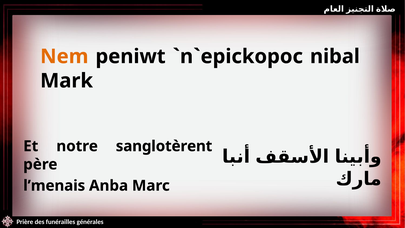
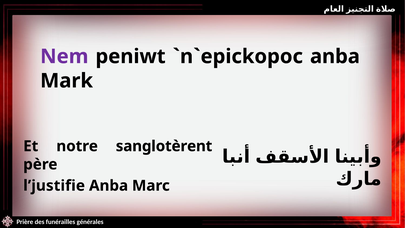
Nem colour: orange -> purple (64, 56)
nibal: nibal -> anba (335, 56)
l’menais: l’menais -> l’justifie (54, 186)
